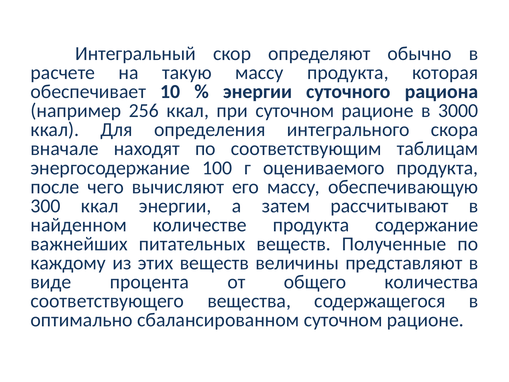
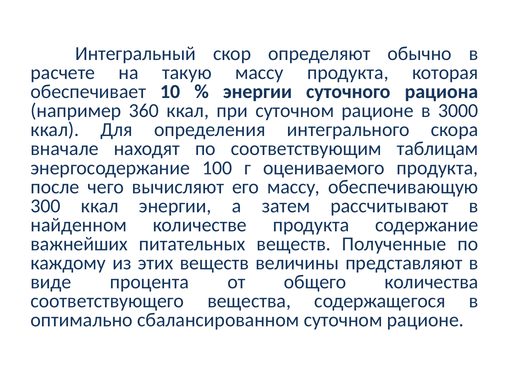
256: 256 -> 360 (144, 111)
